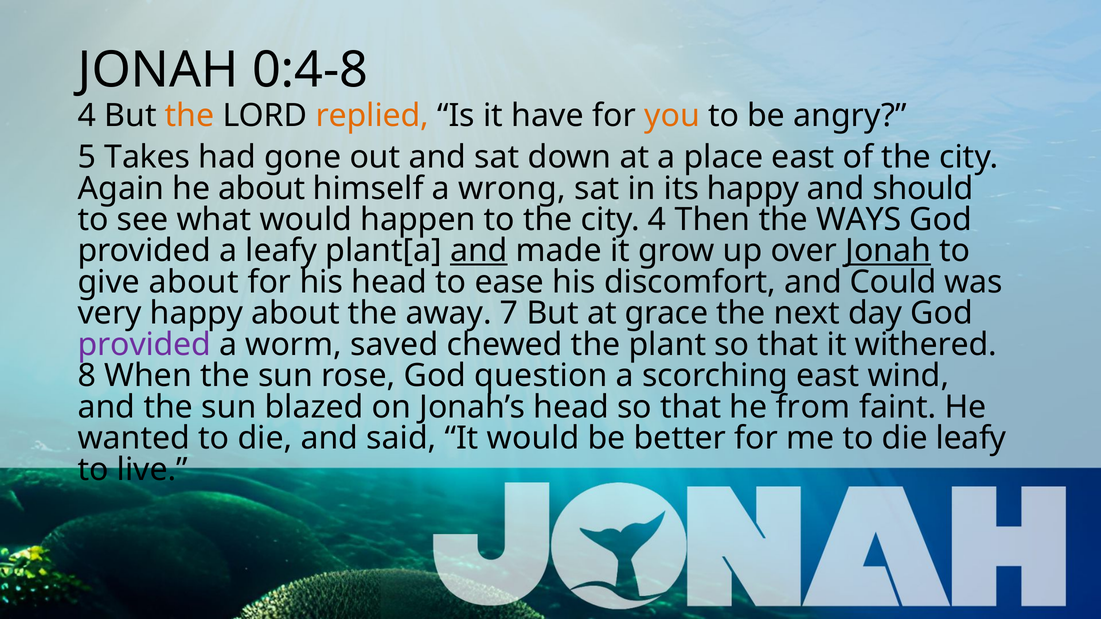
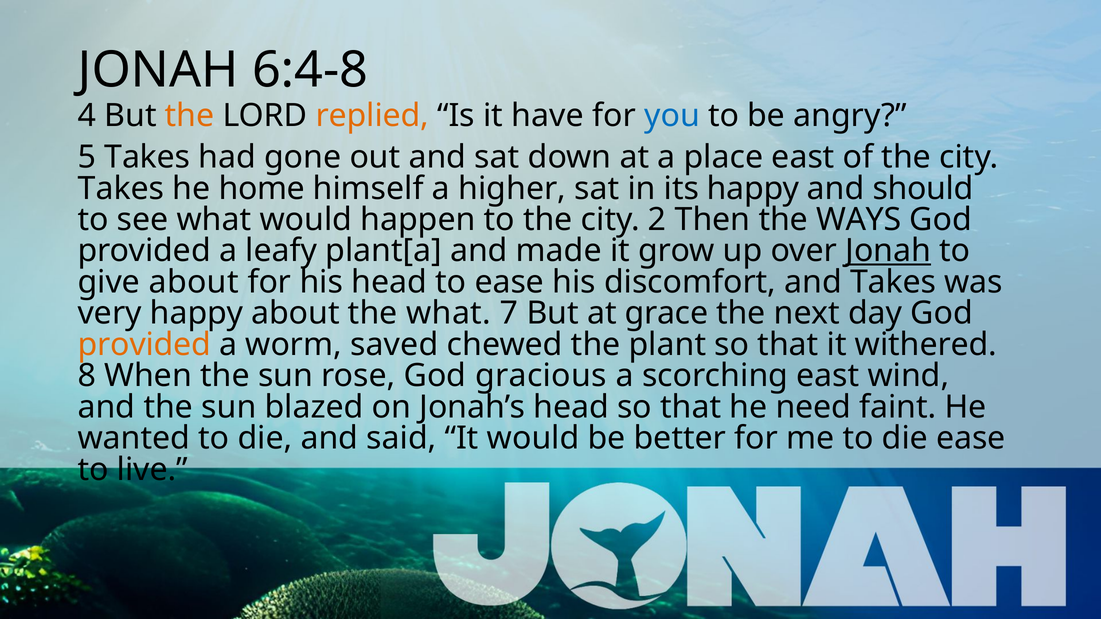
0:4-8: 0:4-8 -> 6:4-8 (310, 70)
you colour: orange -> blue (672, 116)
Again: Again -> Takes (121, 189)
he about: about -> home (262, 189)
wrong: wrong -> higher (512, 189)
city 4: 4 -> 2 (657, 220)
and underline: present -> none (479, 251)
and Could: Could -> Takes (893, 282)
the away: away -> what (449, 313)
provided colour: purple -> orange (144, 345)
question: question -> gracious (541, 376)
from: from -> need (813, 407)
die leafy: leafy -> ease (971, 438)
